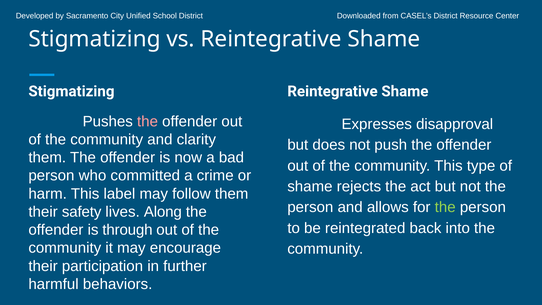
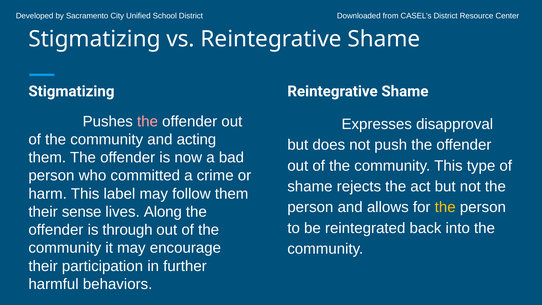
clarity: clarity -> acting (196, 139)
the colour: light green -> yellow (445, 207)
safety: safety -> sense (82, 212)
